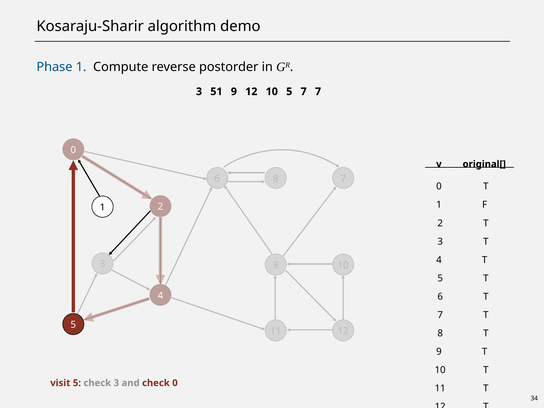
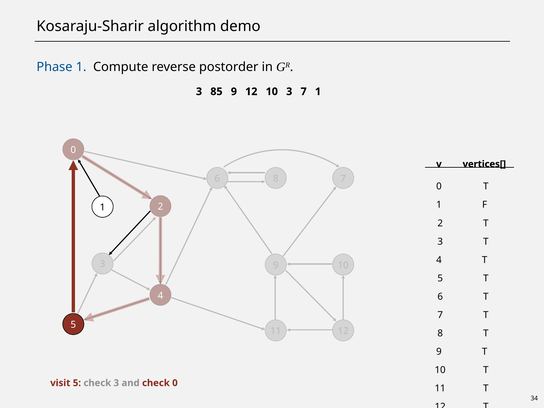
51: 51 -> 85 (216, 92)
10 5: 5 -> 3 (289, 92)
7 7: 7 -> 1 (318, 92)
original[: original[ -> vertices[ (484, 164)
